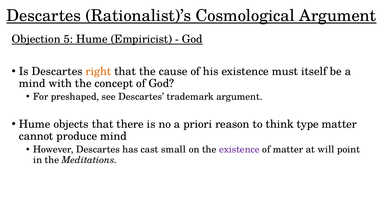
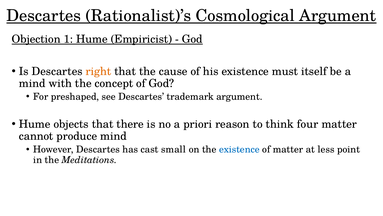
5: 5 -> 1 (68, 39)
type: type -> four (308, 124)
existence colour: purple -> blue (239, 149)
will: will -> less (326, 149)
